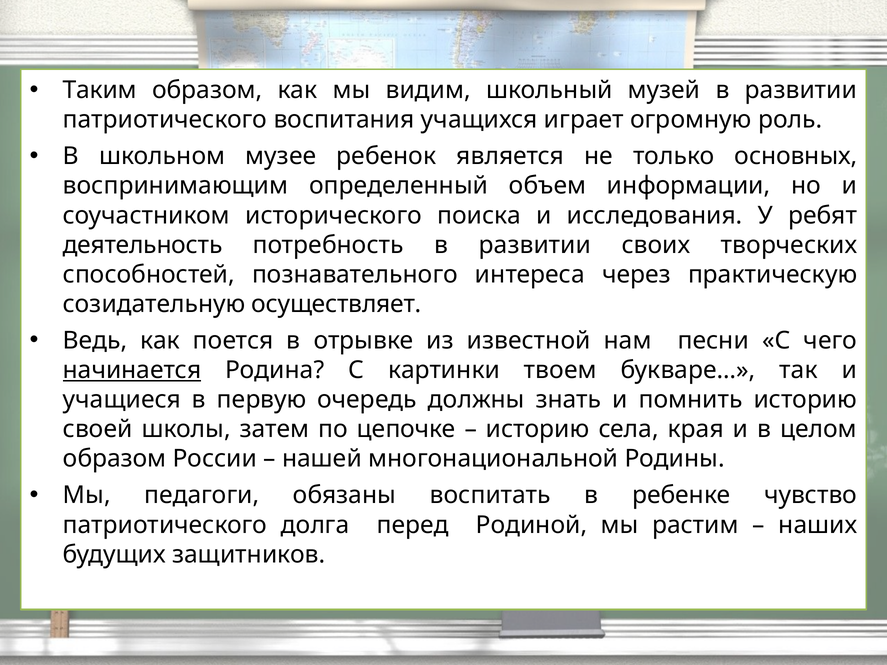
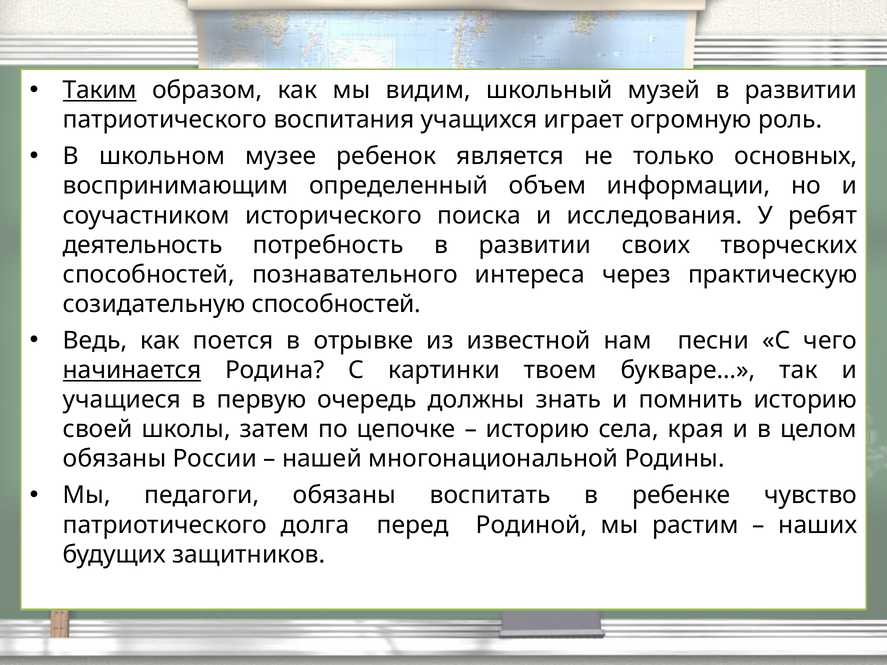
Таким underline: none -> present (100, 90)
созидательную осуществляет: осуществляет -> способностей (336, 304)
образом: образом -> обязаны (115, 459)
